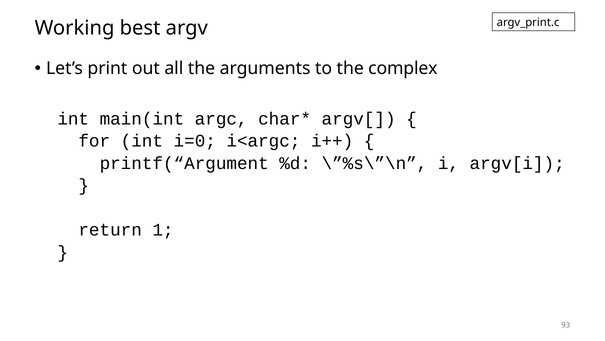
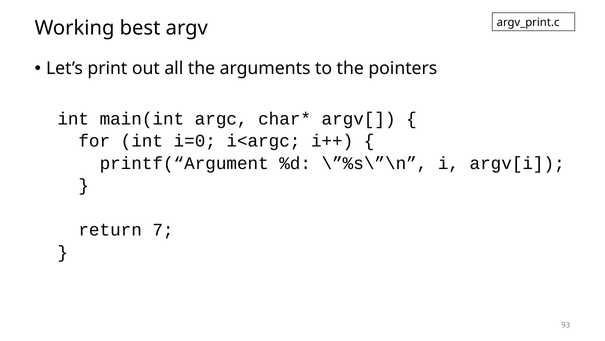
complex: complex -> pointers (403, 68)
1: 1 -> 7 (163, 230)
